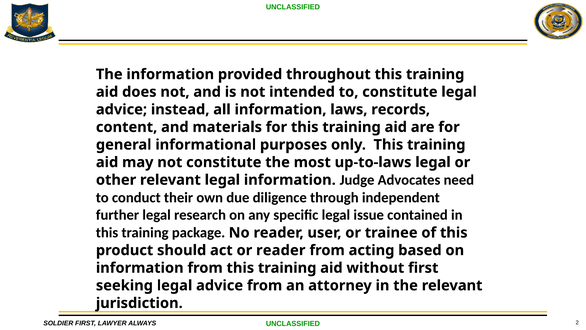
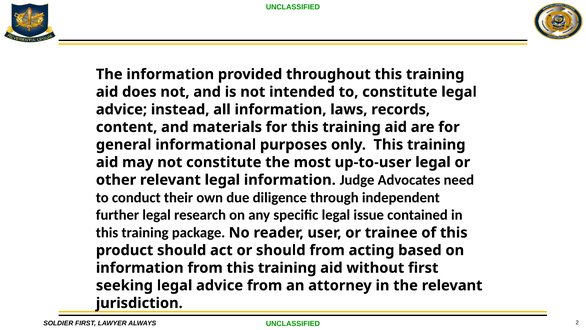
up-to-laws: up-to-laws -> up-to-user (373, 162)
or reader: reader -> should (281, 250)
